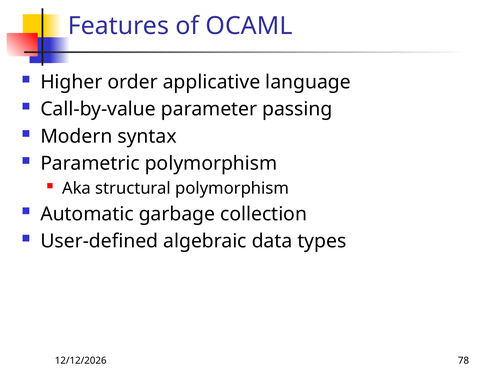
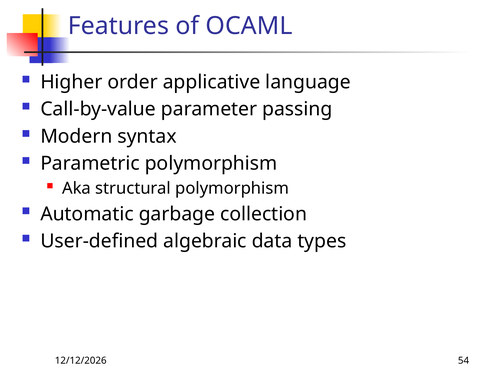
78: 78 -> 54 (464, 361)
